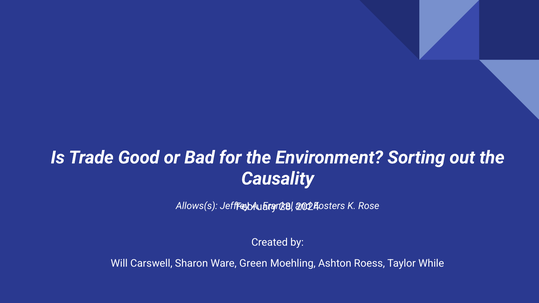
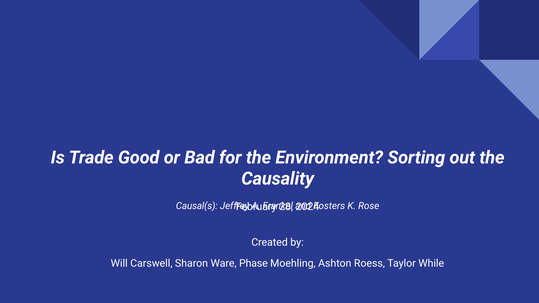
Allows(s: Allows(s -> Causal(s (197, 206)
Green: Green -> Phase (253, 263)
